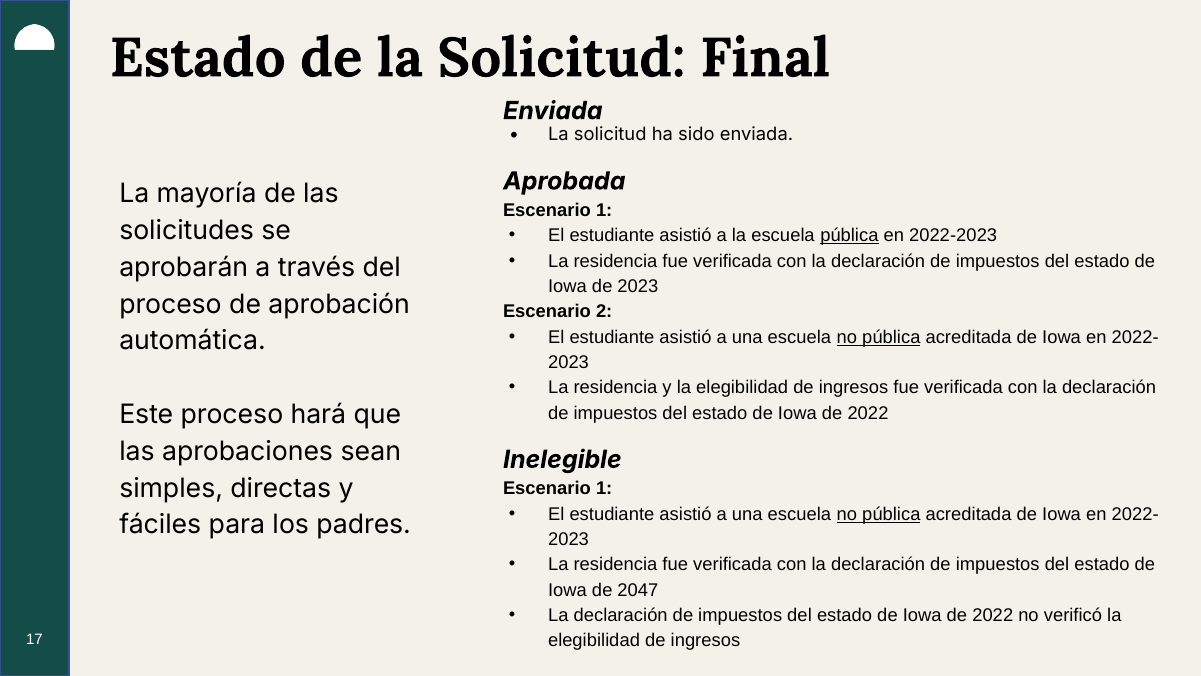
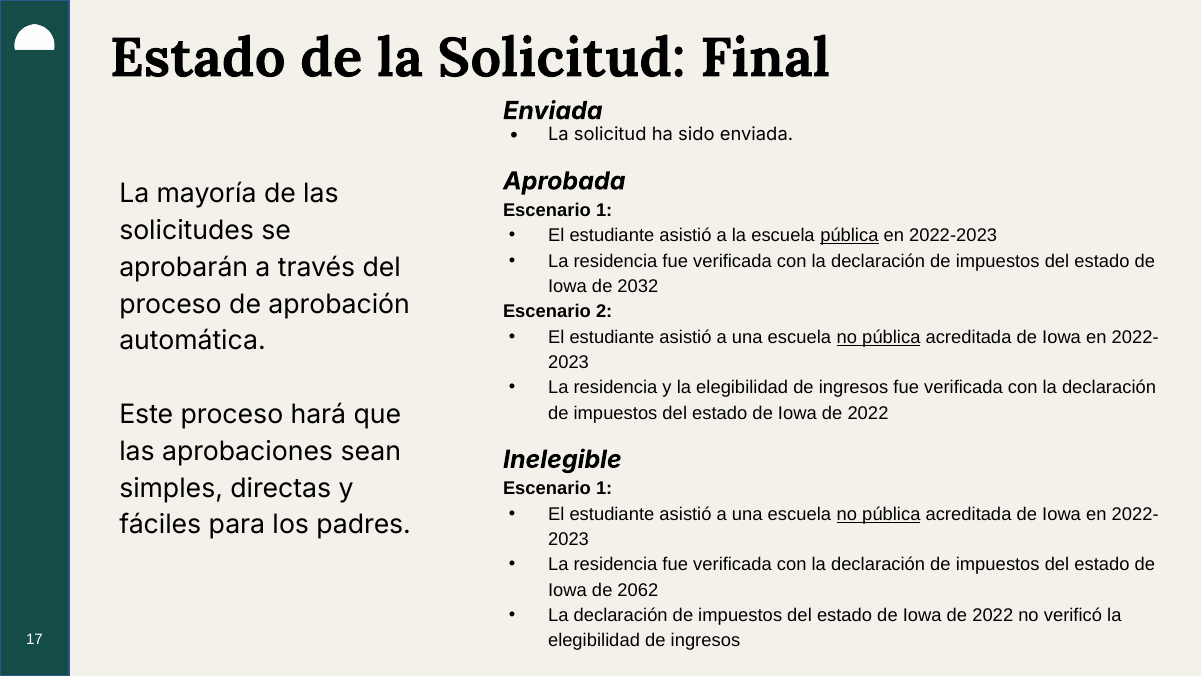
de 2023: 2023 -> 2032 (638, 286)
2047: 2047 -> 2062 (638, 590)
